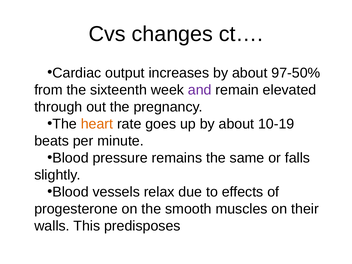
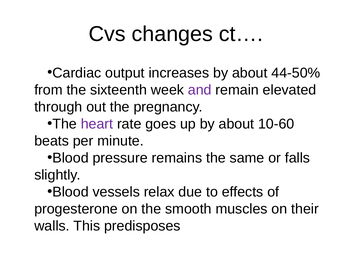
97-50%: 97-50% -> 44-50% (296, 73)
heart colour: orange -> purple (97, 124)
10-19: 10-19 -> 10-60 (276, 124)
